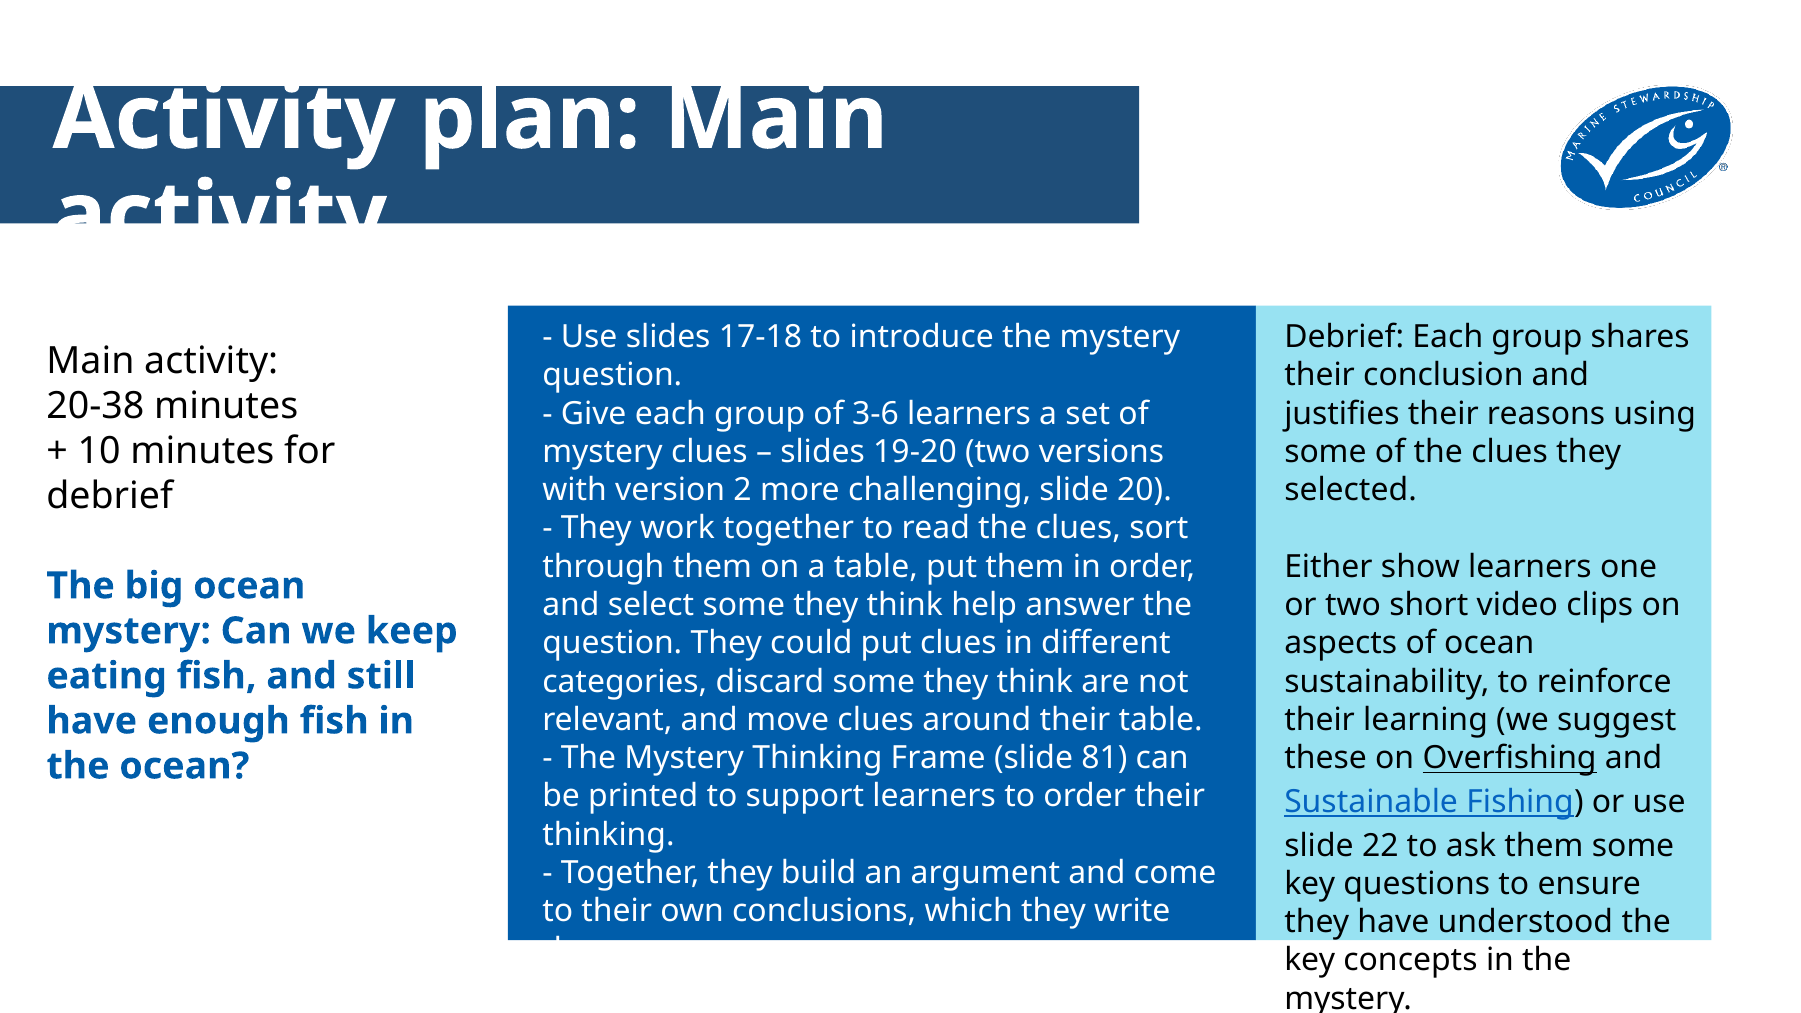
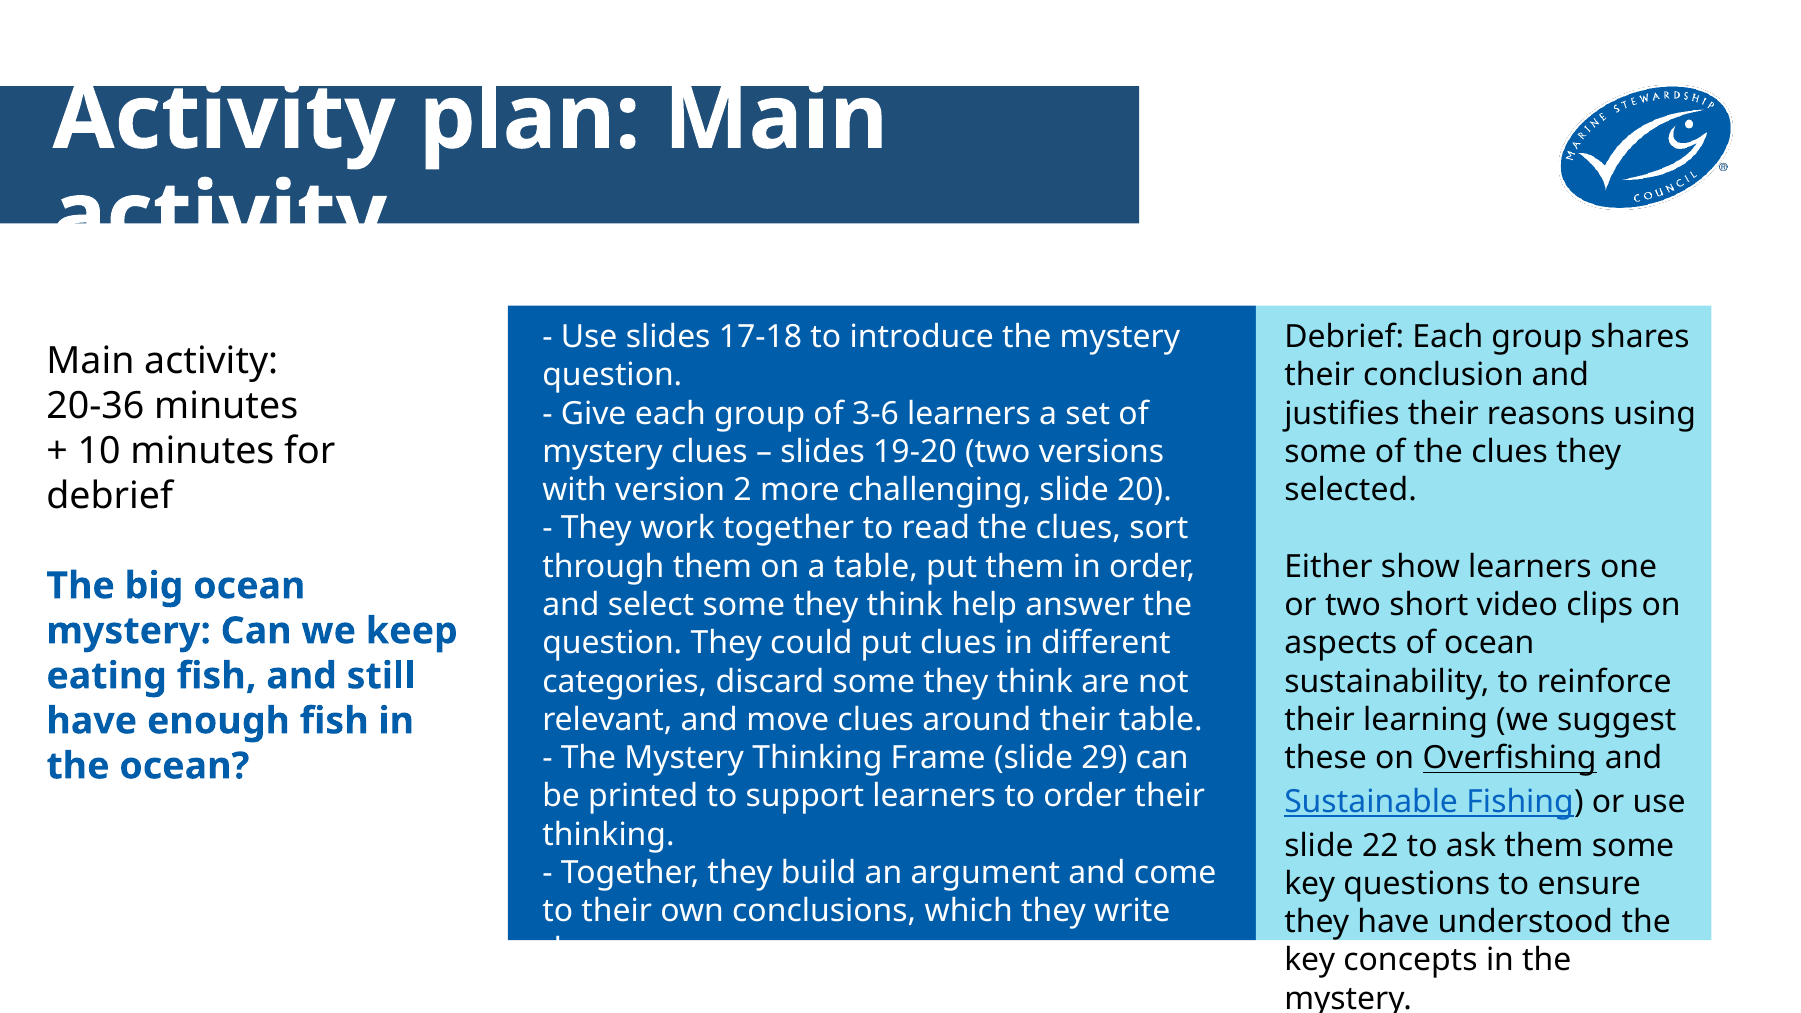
20-38: 20-38 -> 20-36 (95, 406)
81: 81 -> 29 (1104, 758)
